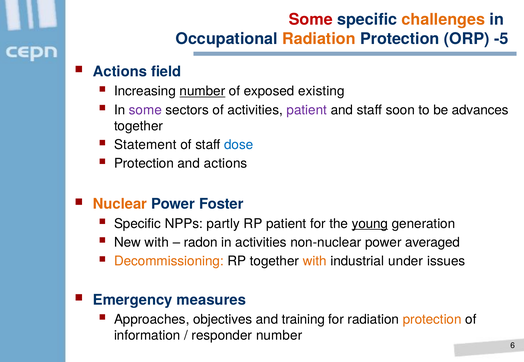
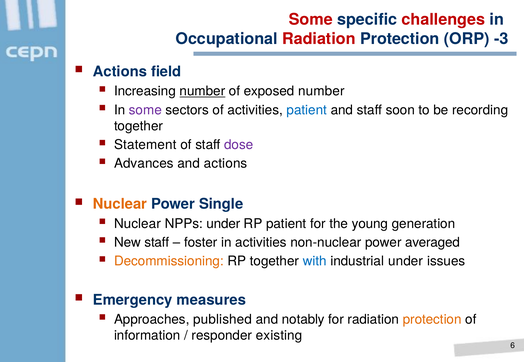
challenges colour: orange -> red (443, 20)
Radiation colour: orange -> red (319, 39)
-5: -5 -> -3 (501, 39)
exposed existing: existing -> number (321, 91)
patient colour: purple -> blue (307, 110)
advances: advances -> recording (480, 110)
dose colour: blue -> purple (239, 145)
Protection: Protection -> Advances (144, 164)
Foster: Foster -> Single (221, 205)
Specific: Specific -> Nuclear (137, 224)
NPPs partly: partly -> under (223, 224)
young underline: present -> none (370, 224)
New with: with -> staff (157, 243)
radon: radon -> foster (201, 243)
with colour: orange -> blue (315, 262)
objectives: objectives -> published (223, 320)
training: training -> notably (303, 320)
responder number: number -> existing (279, 336)
